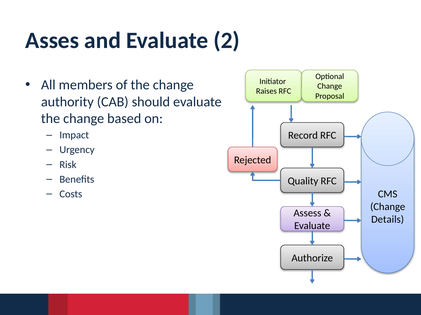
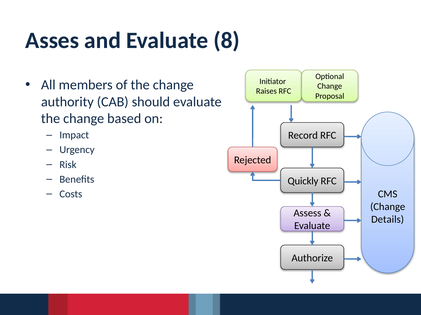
2: 2 -> 8 (227, 41)
Quality: Quality -> Quickly (303, 181)
